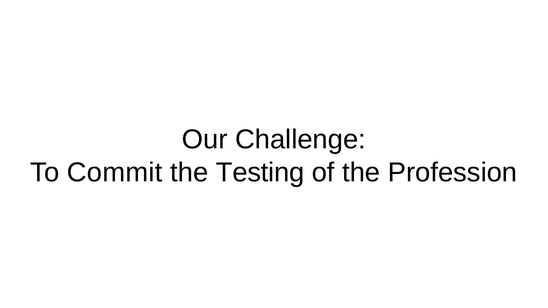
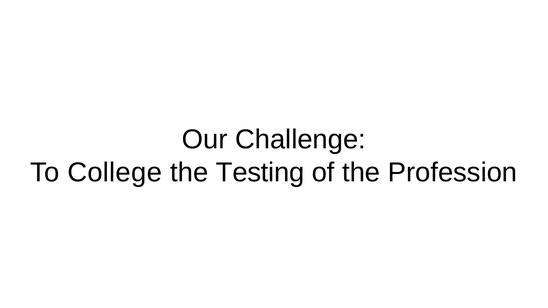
Commit: Commit -> College (115, 172)
